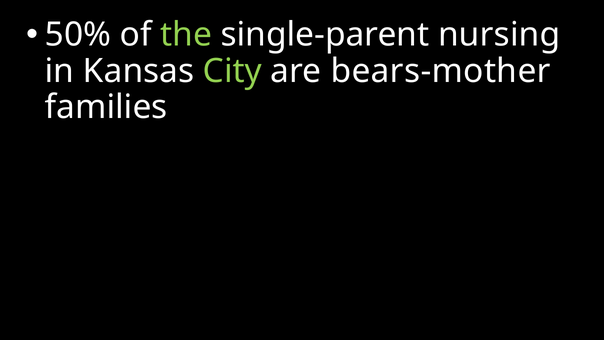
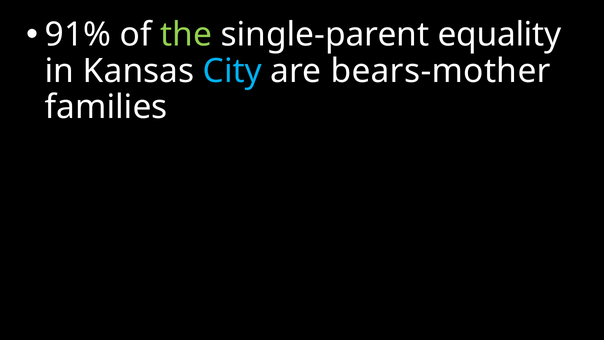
50%: 50% -> 91% (78, 35)
nursing: nursing -> equality (499, 35)
City colour: light green -> light blue (232, 71)
